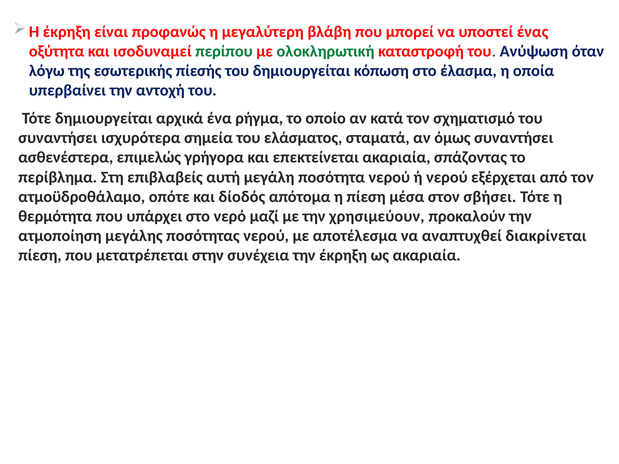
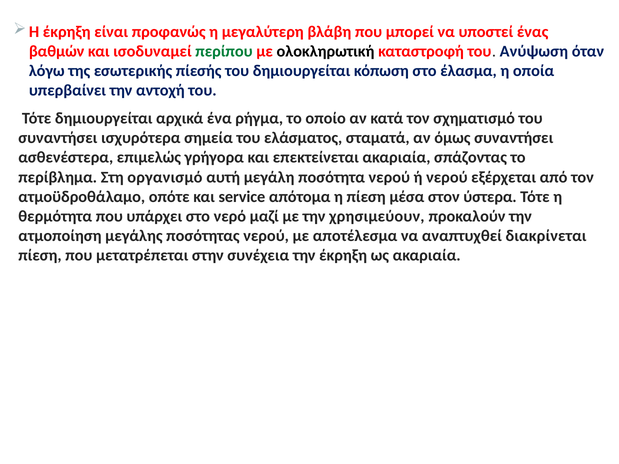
οξύτητα: οξύτητα -> βαθμών (57, 51)
ολοκληρωτική colour: green -> black (326, 51)
επιβλαβείς: επιβλαβείς -> οργανισμό (165, 177)
δίοδός: δίοδός -> service (242, 197)
σβήσει: σβήσει -> ύστερα (490, 197)
